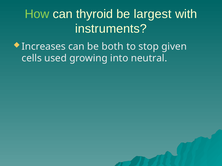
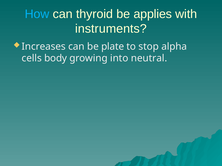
How colour: light green -> light blue (37, 14)
largest: largest -> applies (153, 14)
both: both -> plate (113, 47)
given: given -> alpha (174, 47)
used: used -> body (56, 58)
